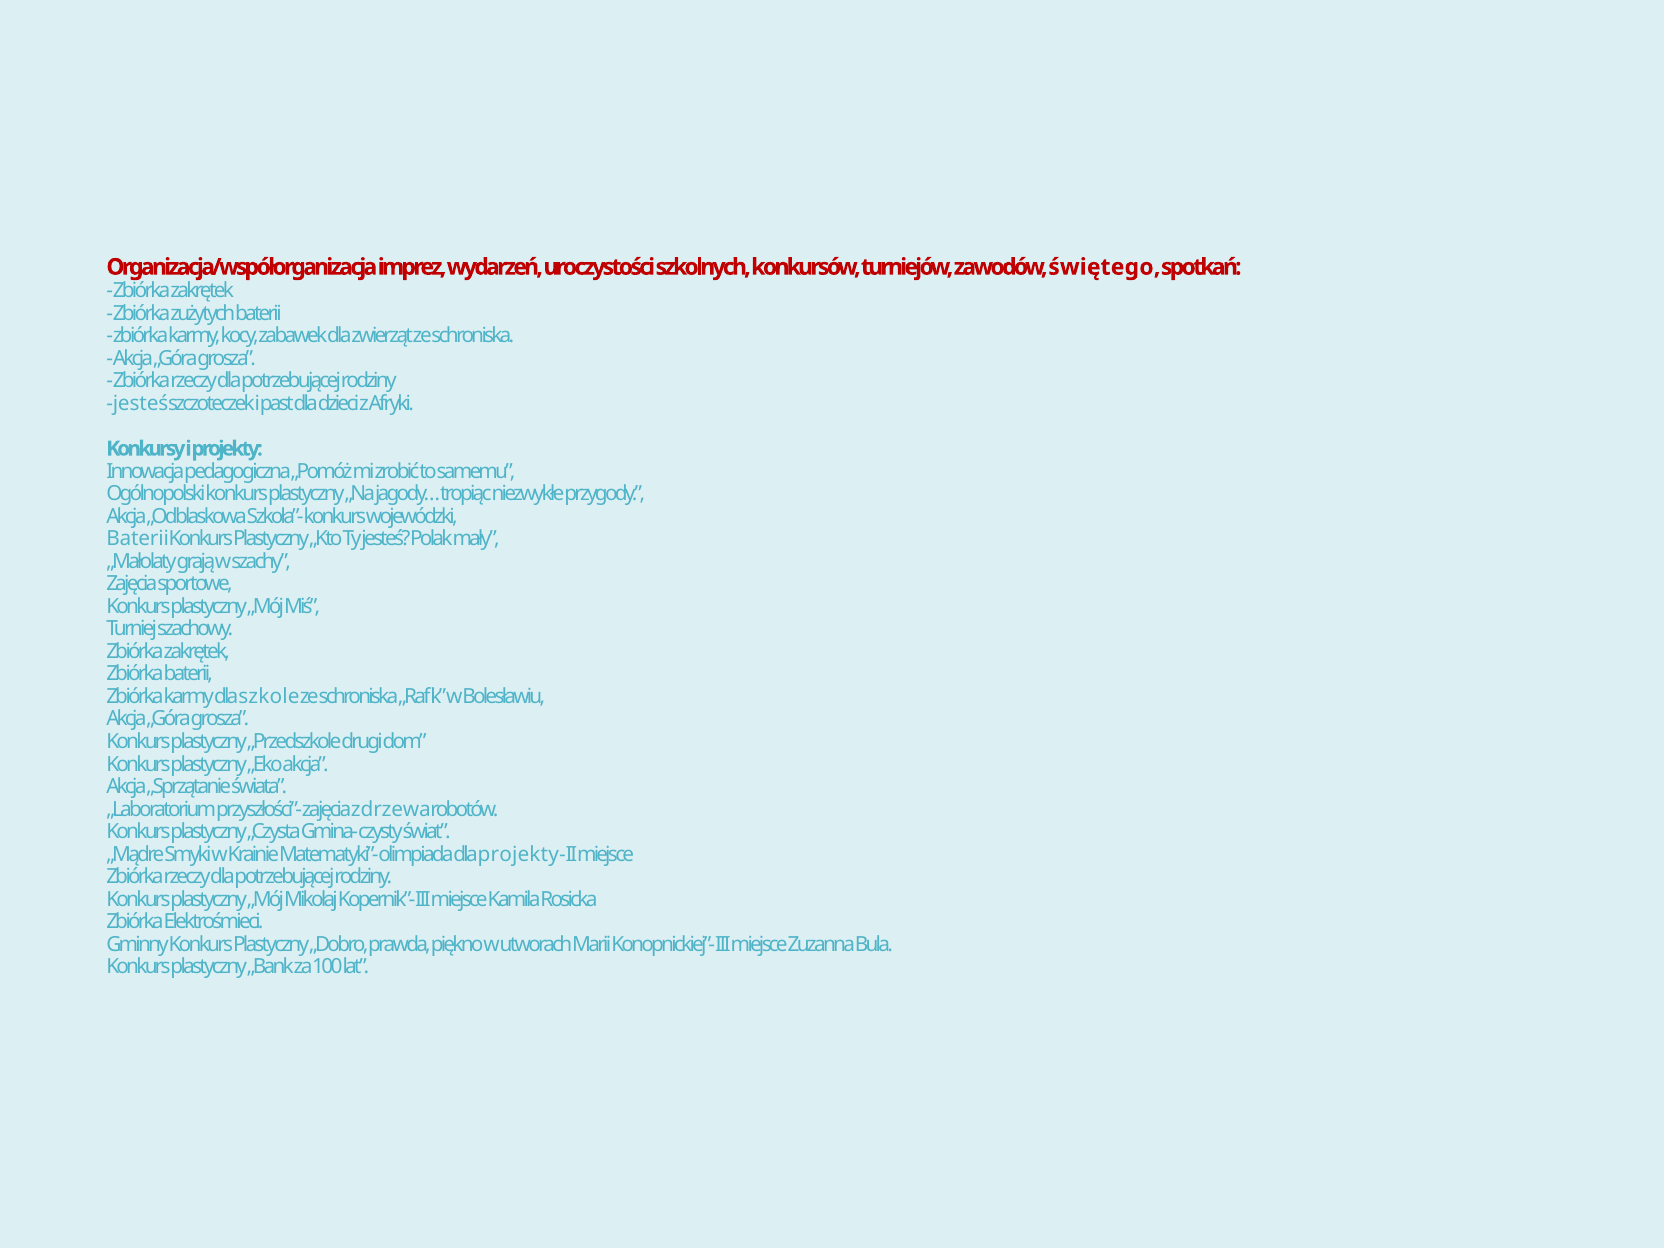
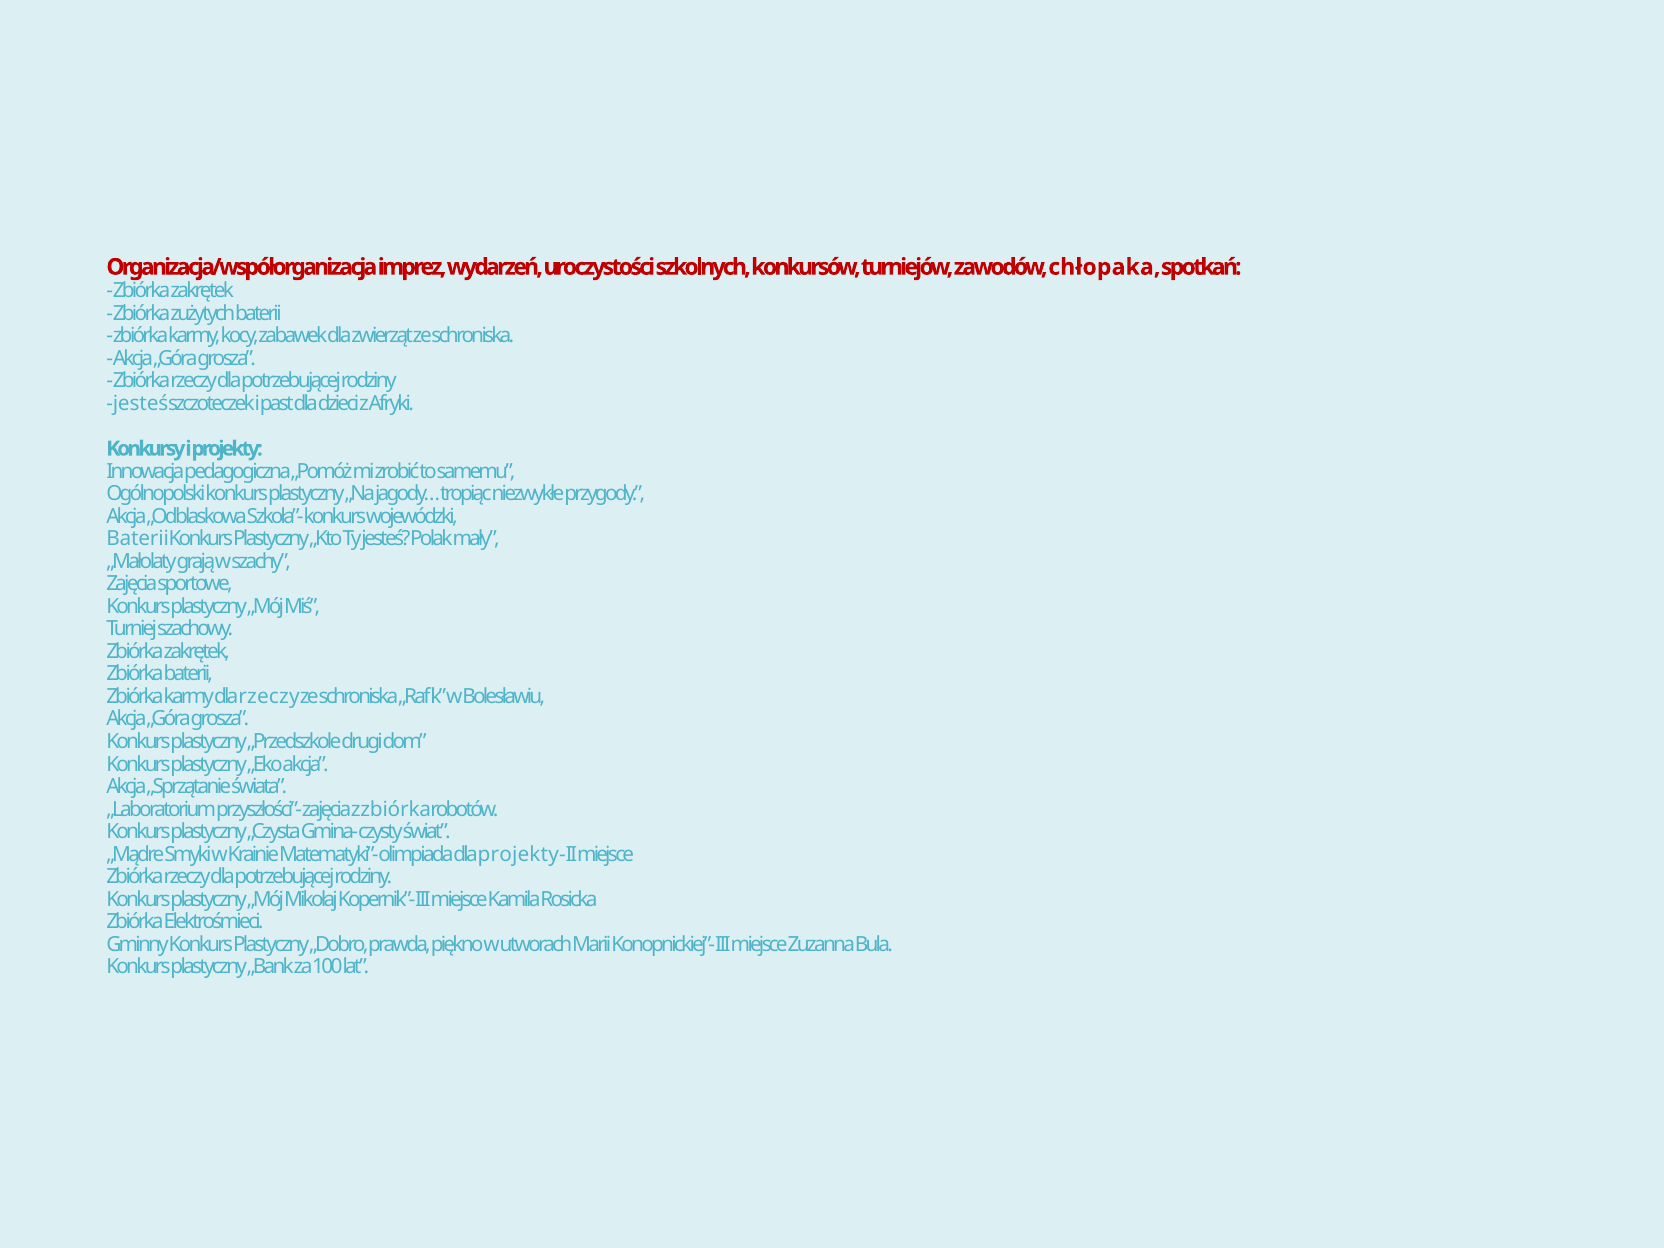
świętego: świętego -> chłopaka (1104, 267)
dla szkole: szkole -> rzeczy (269, 697)
z drzewa: drzewa -> zbiórka (396, 809)
